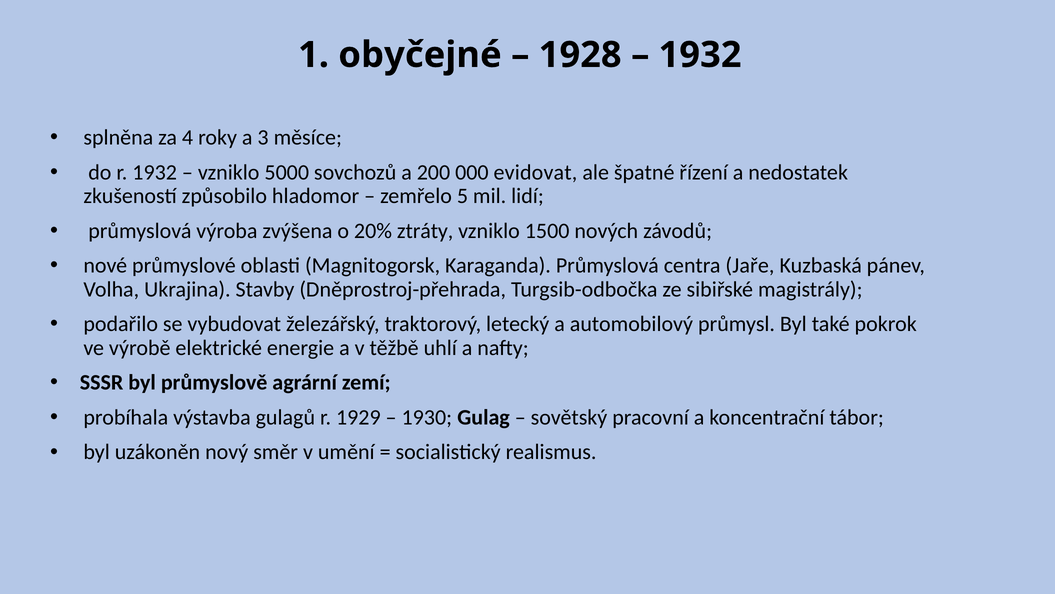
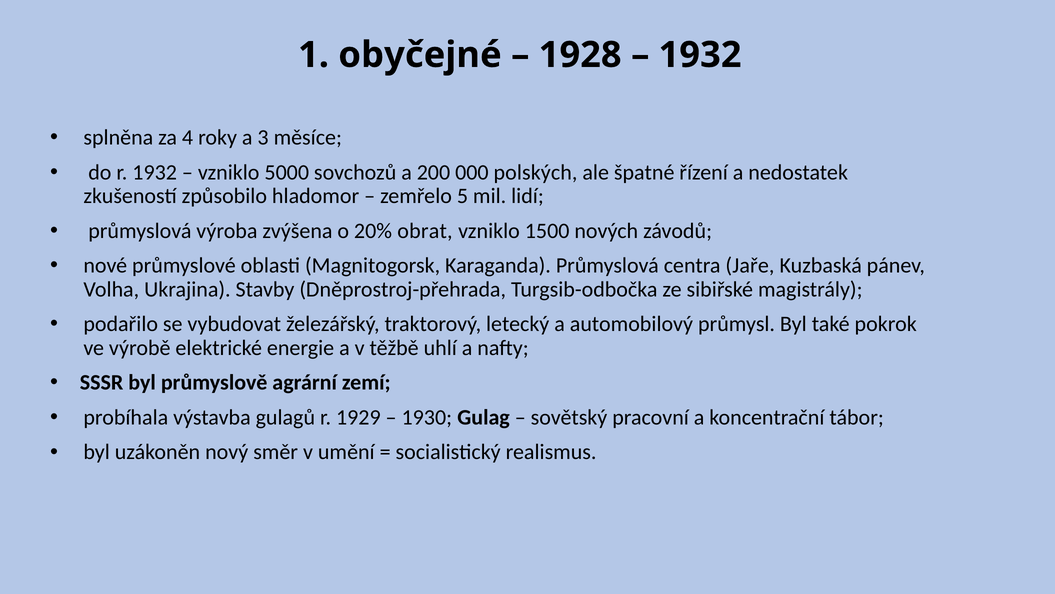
evidovat: evidovat -> polských (536, 172)
ztráty: ztráty -> obrat (425, 231)
